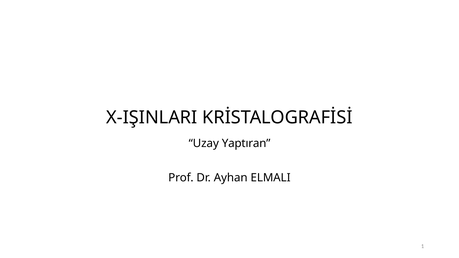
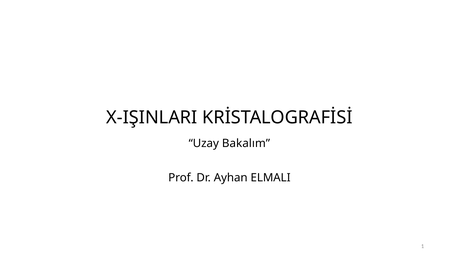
Yaptıran: Yaptıran -> Bakalım (246, 143)
